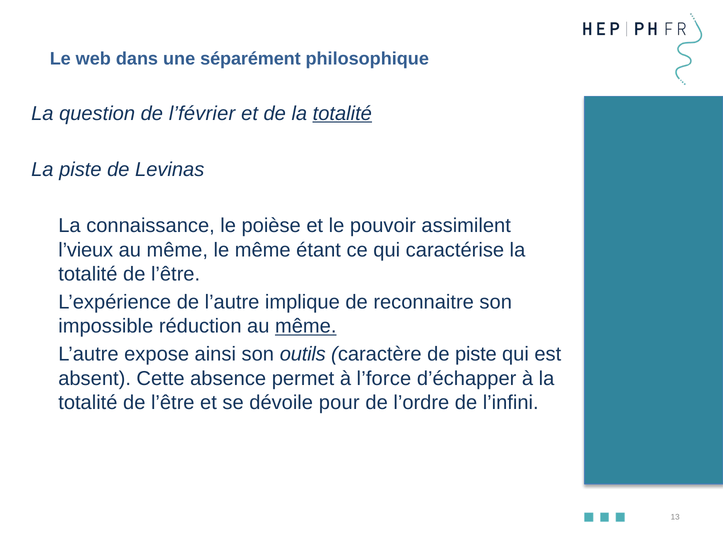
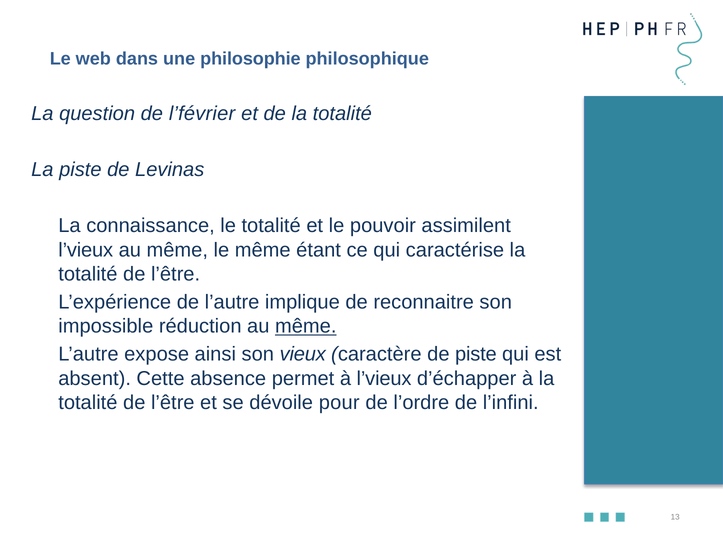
séparément: séparément -> philosophie (250, 59)
totalité underline: present -> none (342, 113)
le poièse: poièse -> totalité (271, 226)
outils: outils -> vieux (303, 354)
à l’force: l’force -> l’vieux (384, 379)
